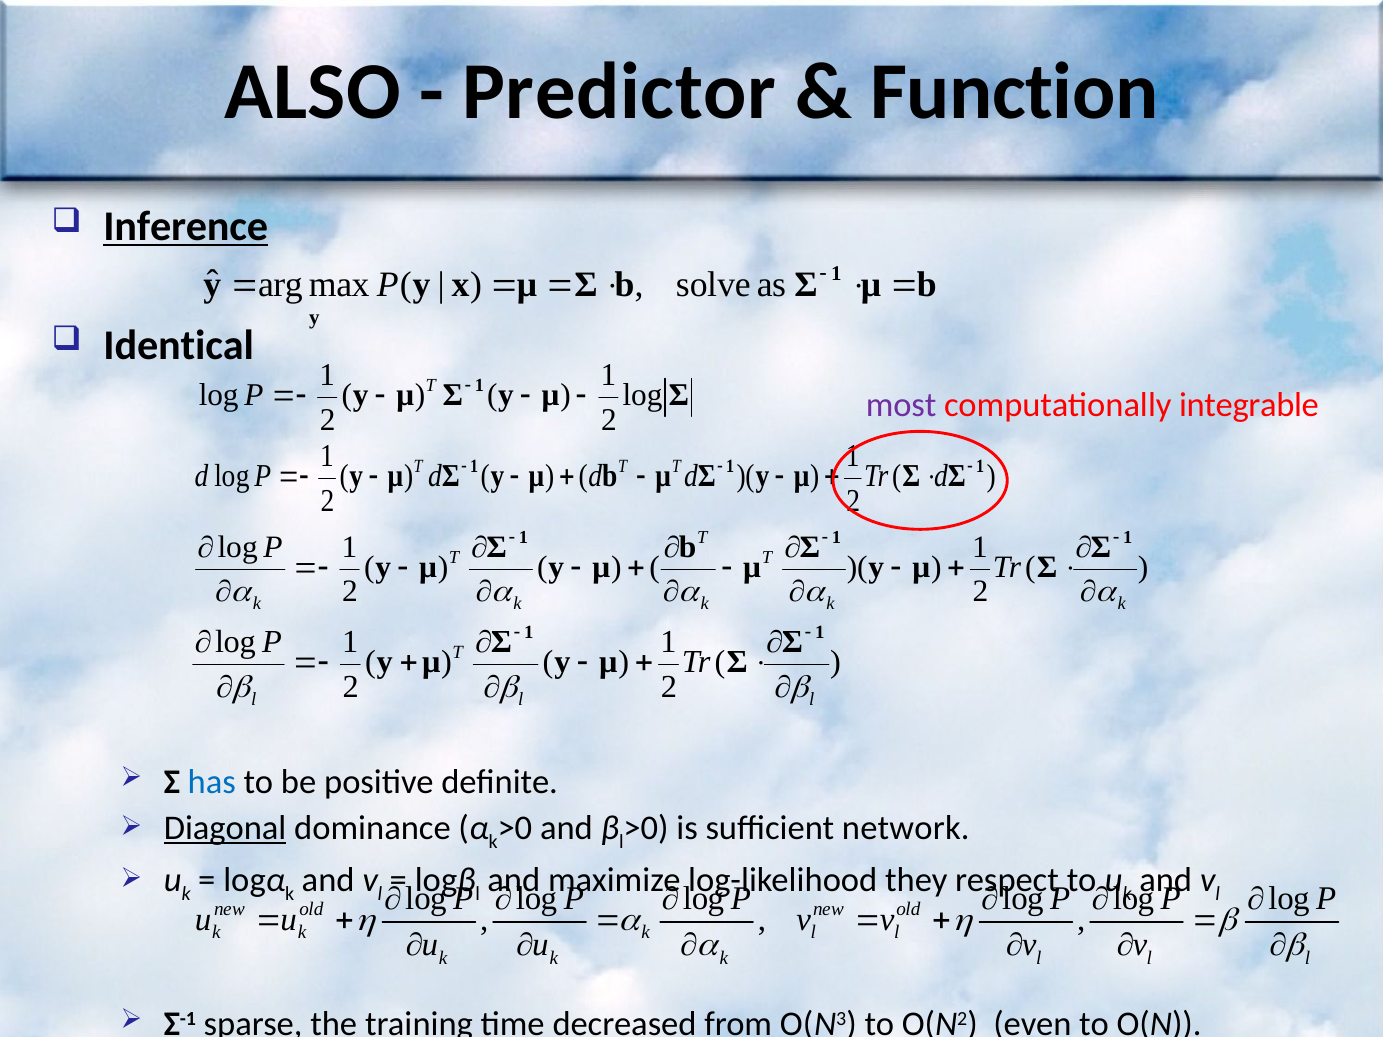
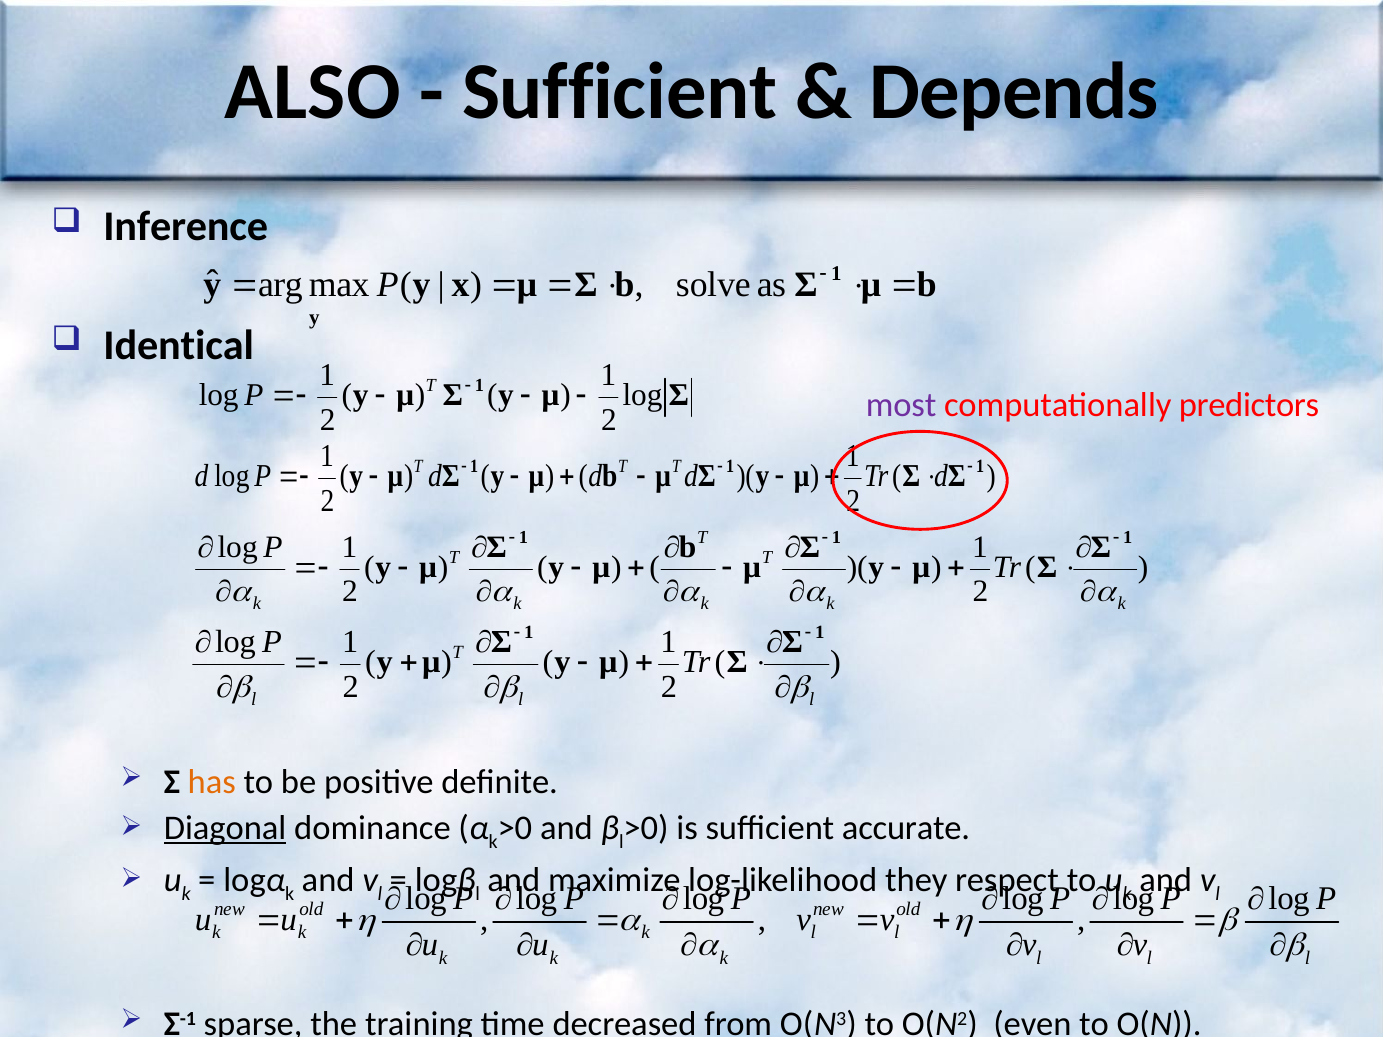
Predictor: Predictor -> Sufficient (620, 92)
Function: Function -> Depends (1014, 92)
Inference underline: present -> none (186, 227)
integrable: integrable -> predictors (1249, 406)
has colour: blue -> orange (212, 783)
network: network -> accurate (906, 829)
